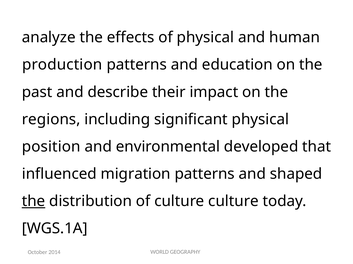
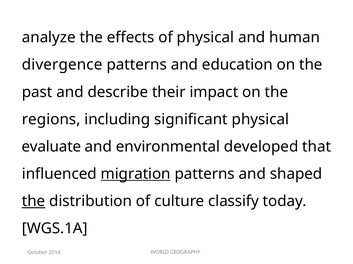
production: production -> divergence (62, 65)
position: position -> evaluate (51, 147)
migration underline: none -> present (136, 174)
culture culture: culture -> classify (234, 202)
